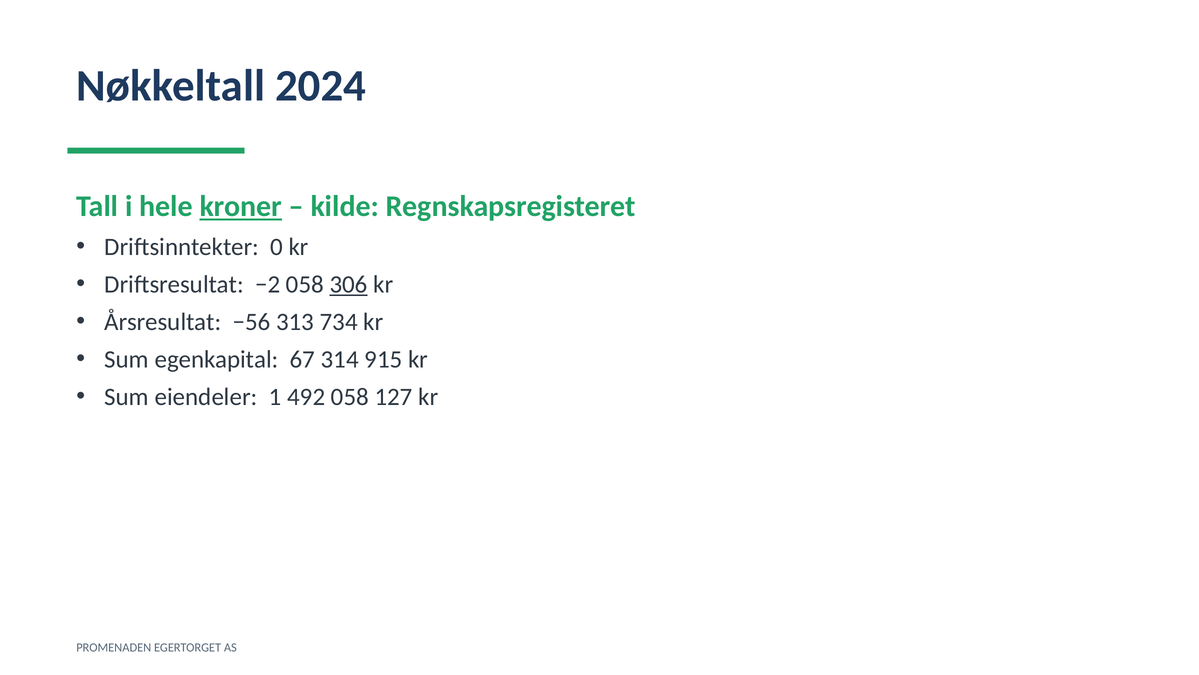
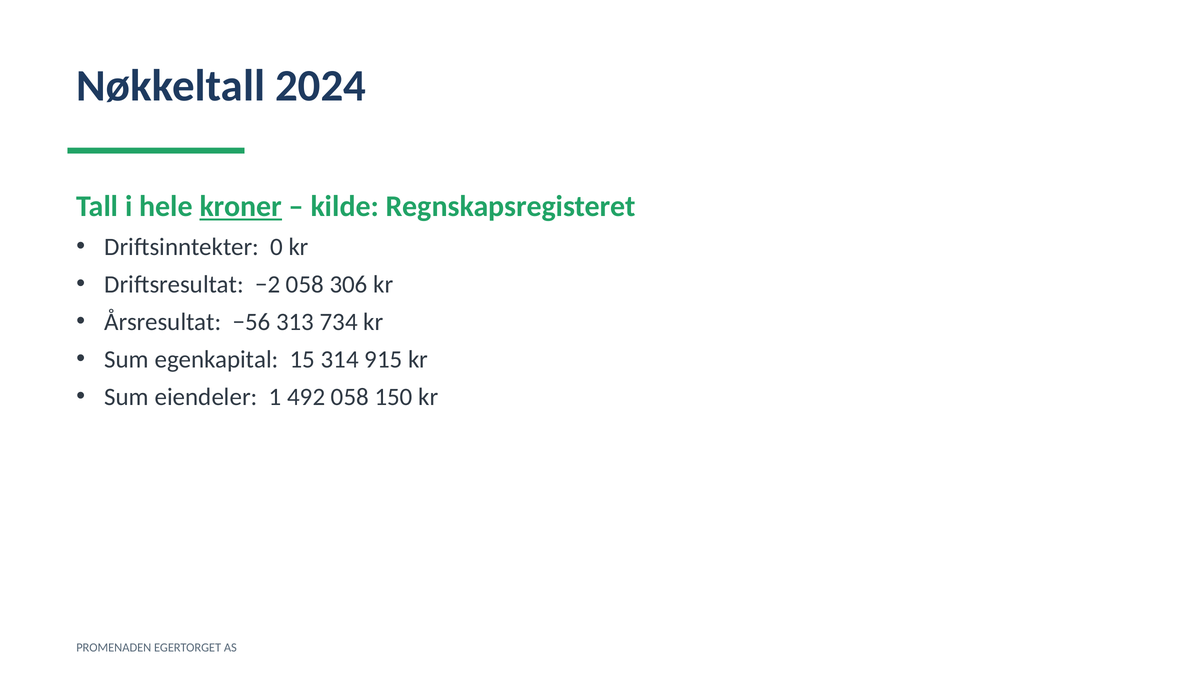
306 underline: present -> none (349, 284)
67: 67 -> 15 (302, 359)
127: 127 -> 150 (394, 397)
